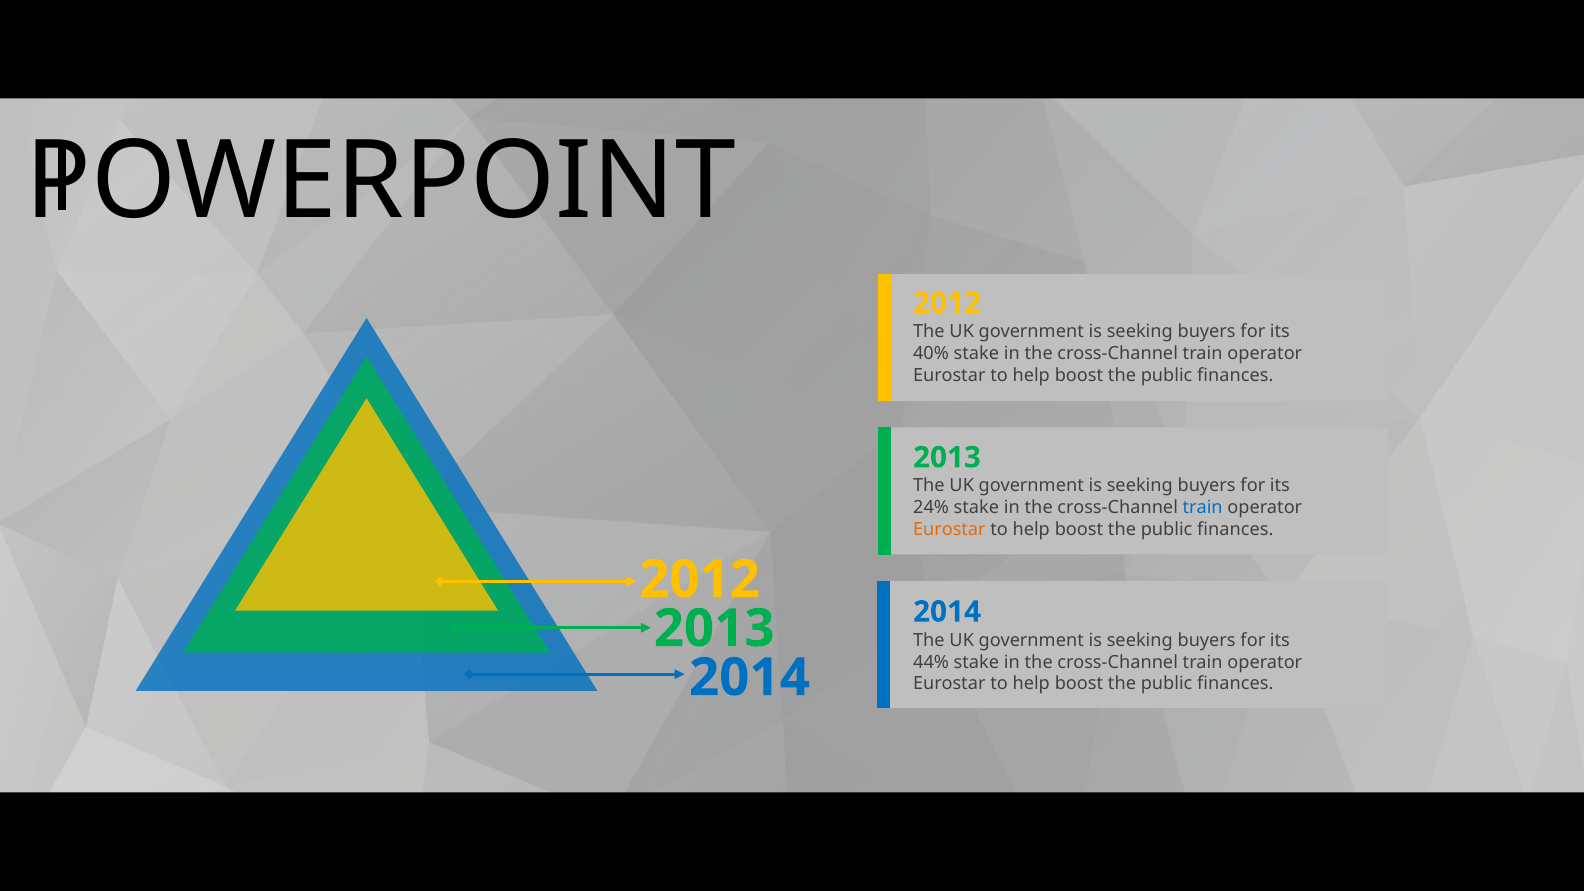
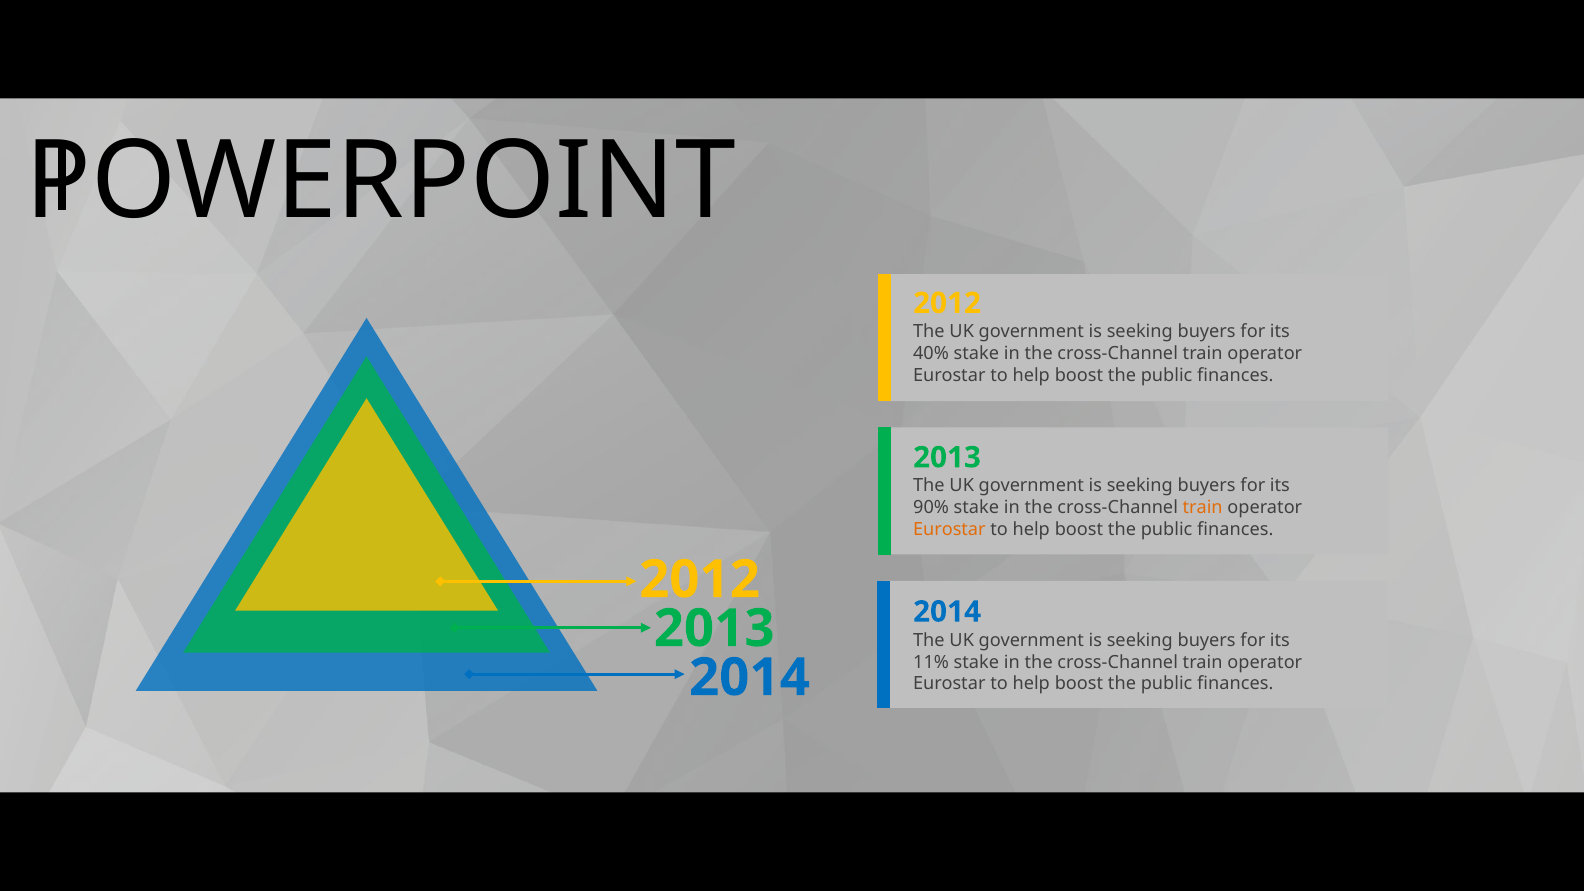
24%: 24% -> 90% (931, 508)
train colour: blue -> orange (1203, 508)
44%: 44% -> 11% (931, 662)
